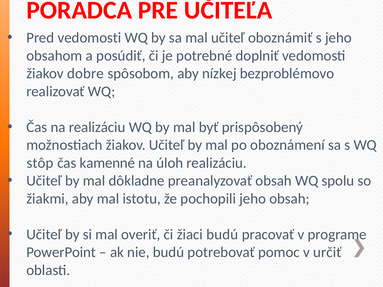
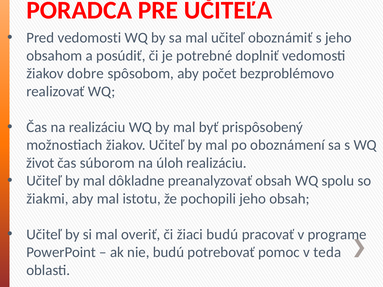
nízkej: nízkej -> počet (219, 74)
stôp: stôp -> život (40, 163)
kamenné: kamenné -> súborom (107, 163)
určiť: určiť -> teda (327, 252)
